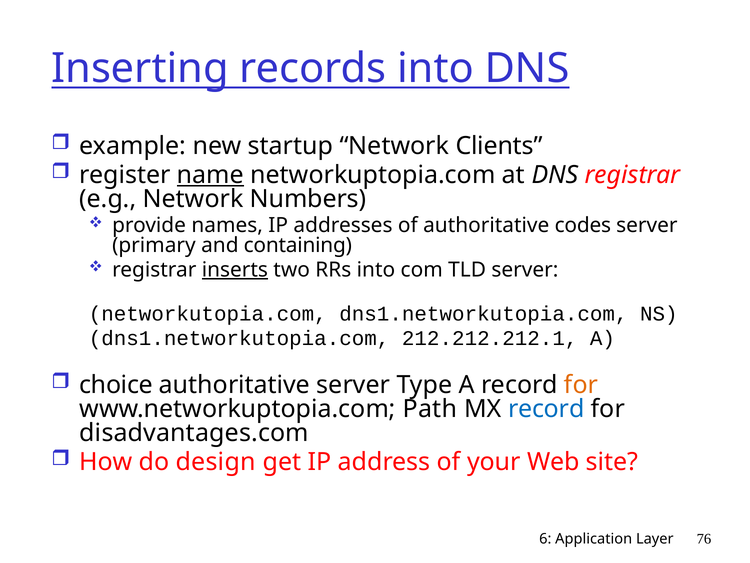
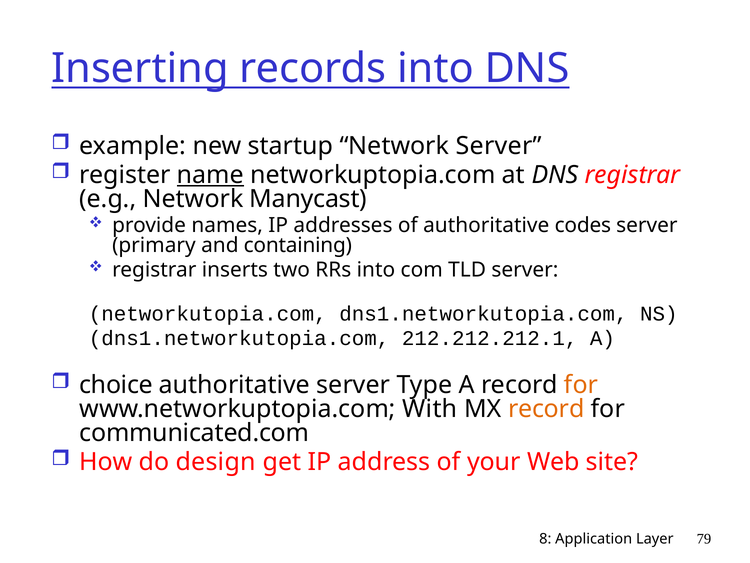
Network Clients: Clients -> Server (499, 146)
Numbers: Numbers -> Manycast (308, 199)
inserts underline: present -> none (235, 269)
Path: Path -> With (430, 409)
record colour: blue -> orange (546, 409)
disadvantages.com: disadvantages.com -> communicated.com (194, 433)
6: 6 -> 8 (545, 539)
76: 76 -> 79 (704, 539)
